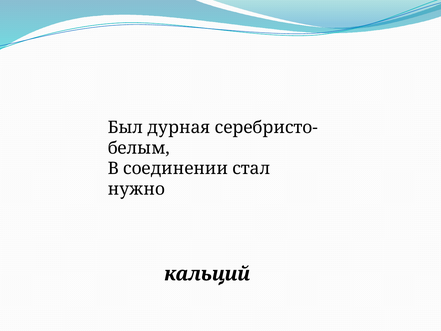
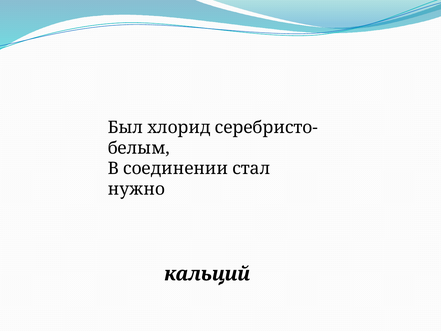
дурная: дурная -> хлорид (179, 127)
